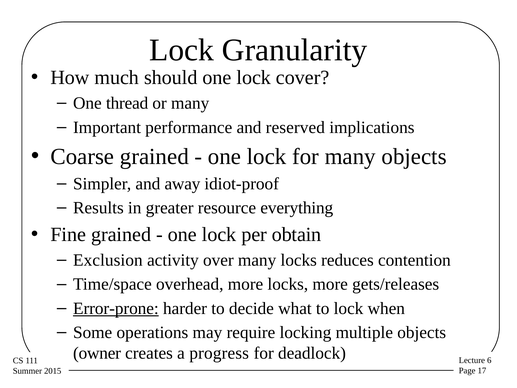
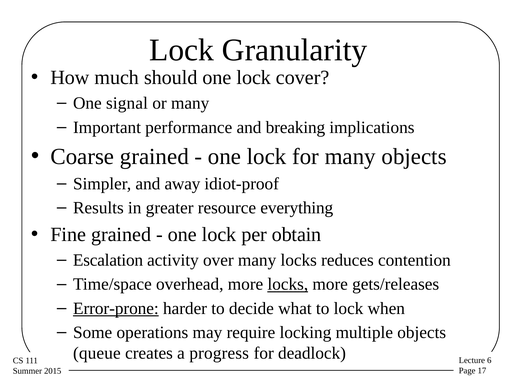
thread: thread -> signal (127, 103)
reserved: reserved -> breaking (295, 127)
Exclusion: Exclusion -> Escalation (108, 260)
locks underline: none -> present (288, 284)
owner: owner -> queue (97, 353)
